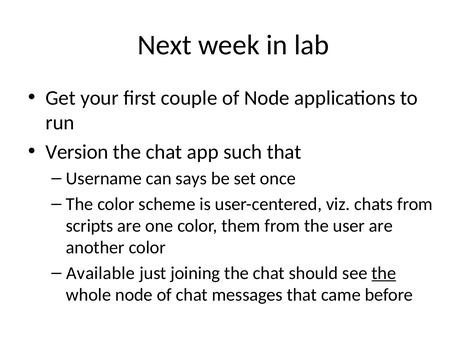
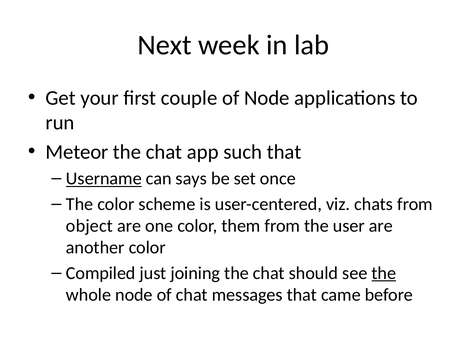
Version: Version -> Meteor (77, 152)
Username underline: none -> present (104, 179)
scripts: scripts -> object (89, 226)
Available: Available -> Compiled (101, 273)
